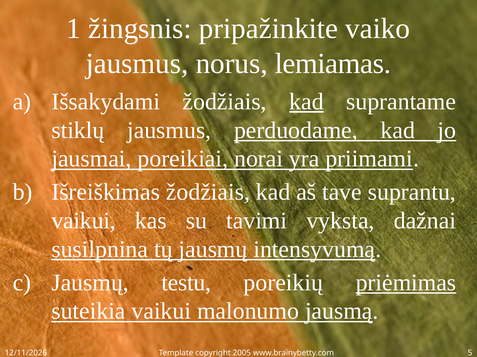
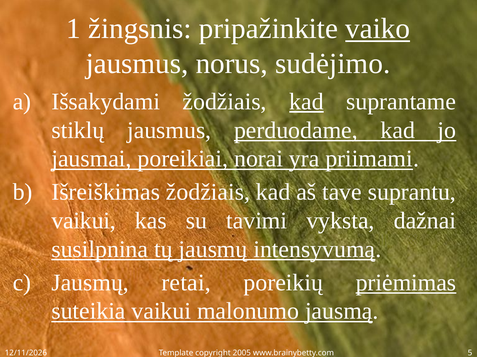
vaiko underline: none -> present (378, 29)
lemiamas: lemiamas -> sudėjimo (333, 64)
testu: testu -> retai (186, 283)
